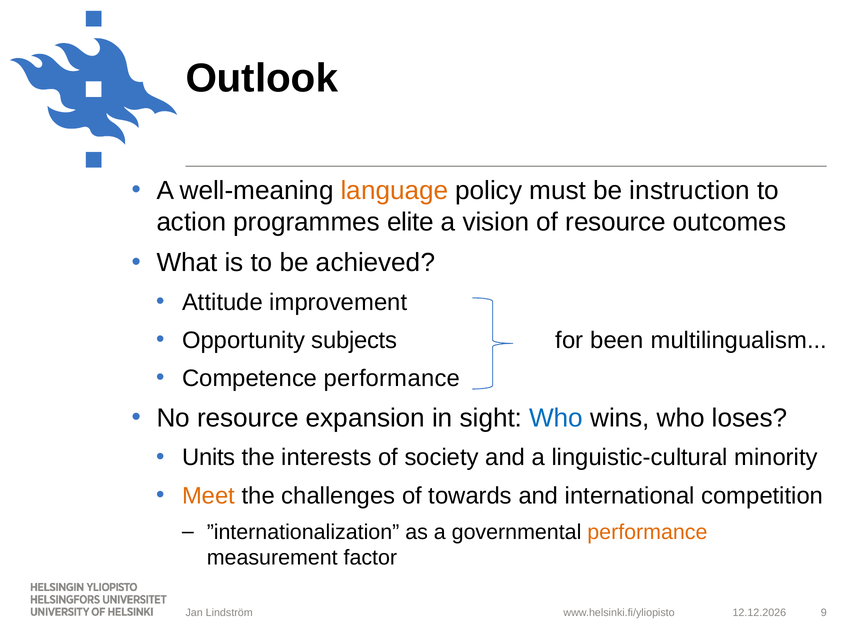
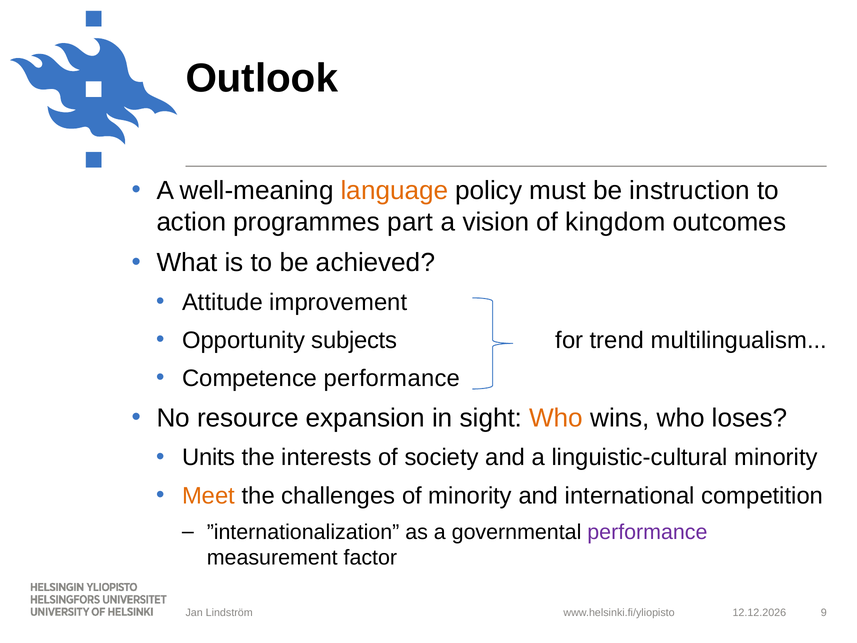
elite: elite -> part (410, 222)
of resource: resource -> kingdom (615, 222)
been: been -> trend (617, 340)
Who colour: blue -> orange (556, 418)
of towards: towards -> minority (470, 495)
performance colour: orange -> purple (647, 532)
